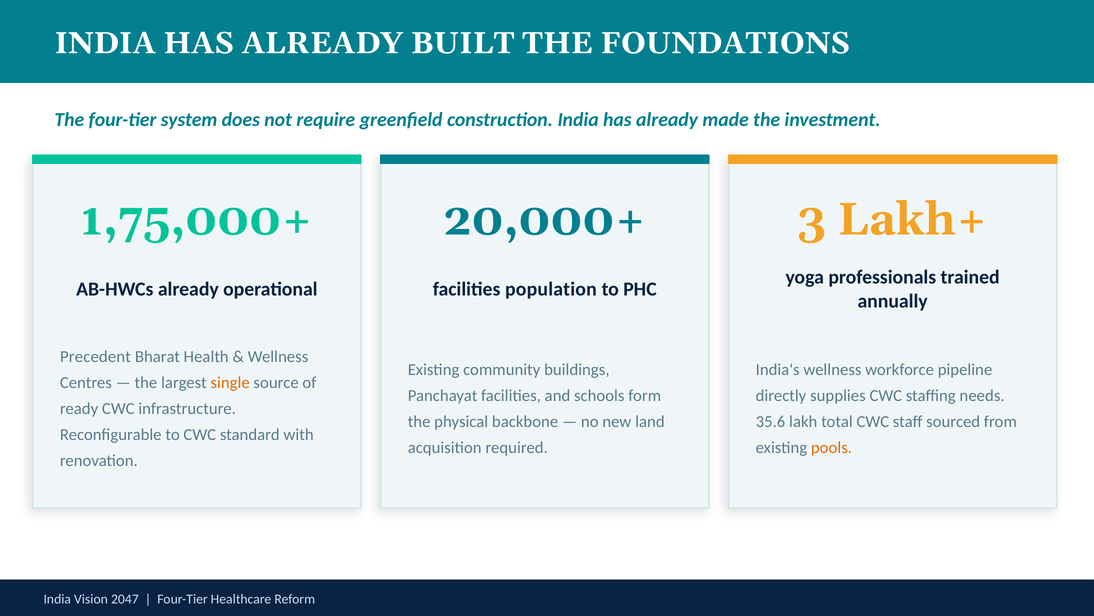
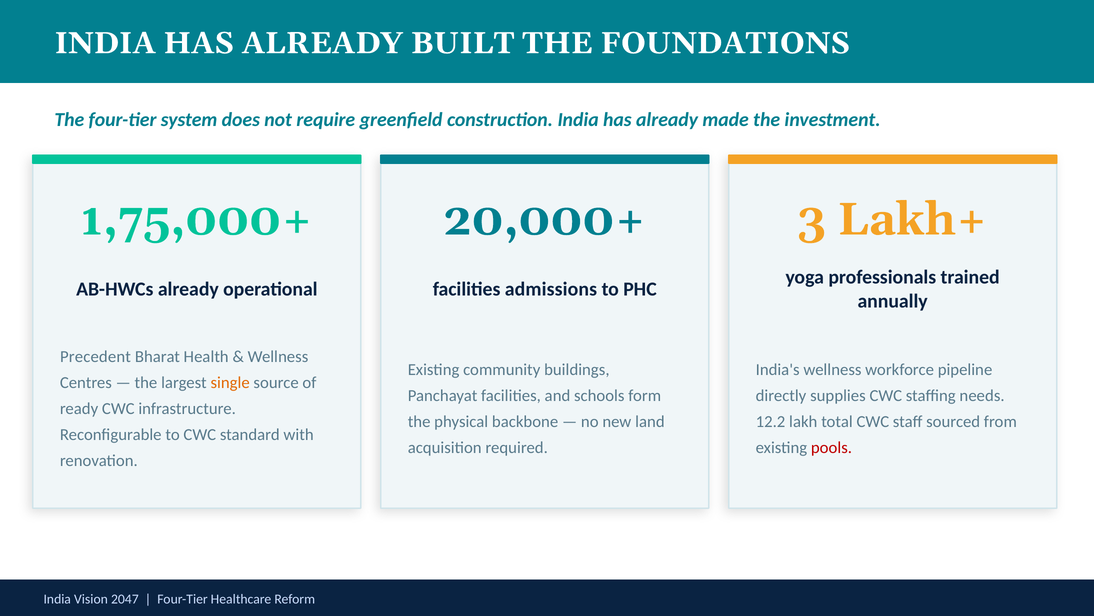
population: population -> admissions (551, 289)
35.6: 35.6 -> 12.2 (771, 421)
pools colour: orange -> red (831, 447)
